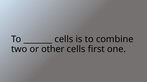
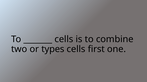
other: other -> types (53, 49)
